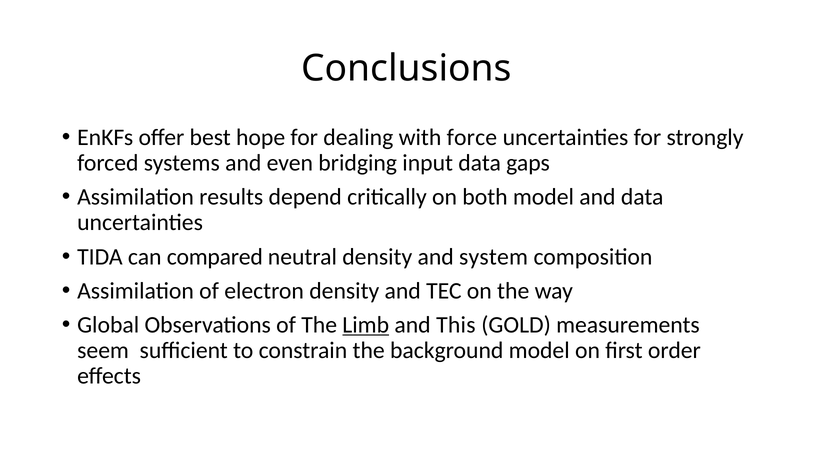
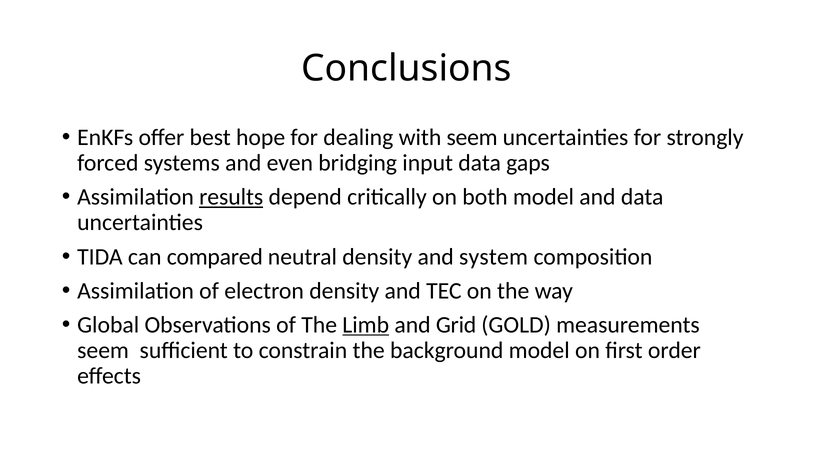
with force: force -> seem (472, 137)
results underline: none -> present (231, 197)
This: This -> Grid (456, 325)
